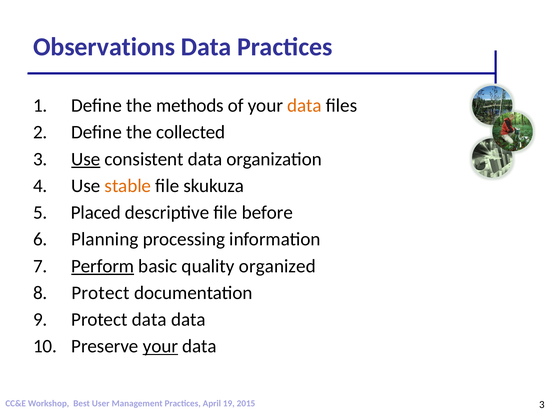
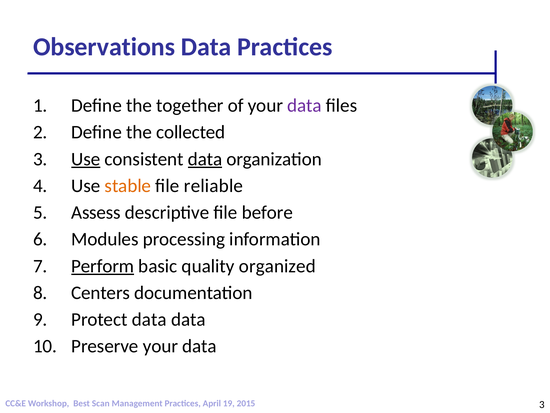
methods: methods -> together (190, 105)
data colour: orange -> purple (305, 105)
data underline: none -> present (205, 159)
skukuza: skukuza -> reliable (214, 186)
Placed: Placed -> Assess (96, 212)
Planning: Planning -> Modules (105, 239)
Protect: Protect -> Centers (101, 292)
your underline: present -> none (160, 346)
User: User -> Scan (101, 403)
